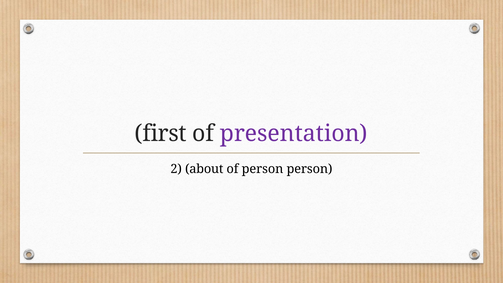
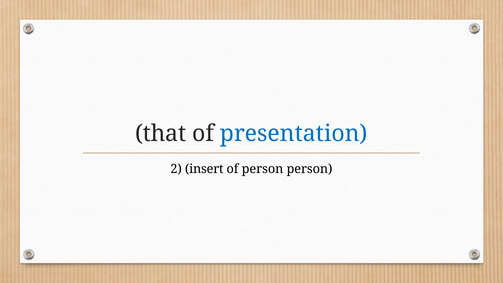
first: first -> that (161, 133)
presentation colour: purple -> blue (294, 133)
about: about -> insert (204, 169)
